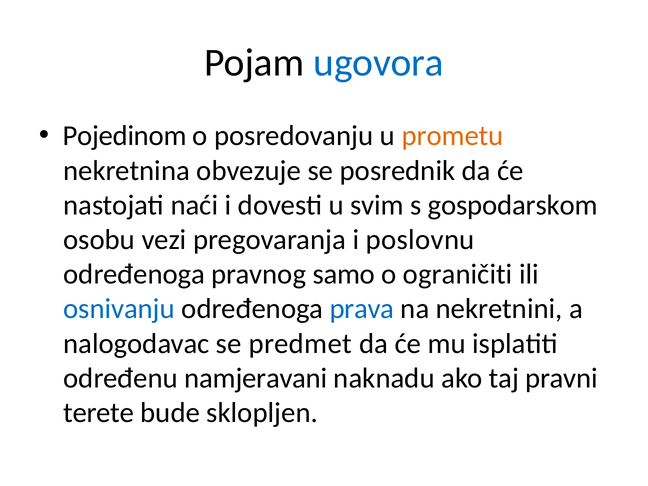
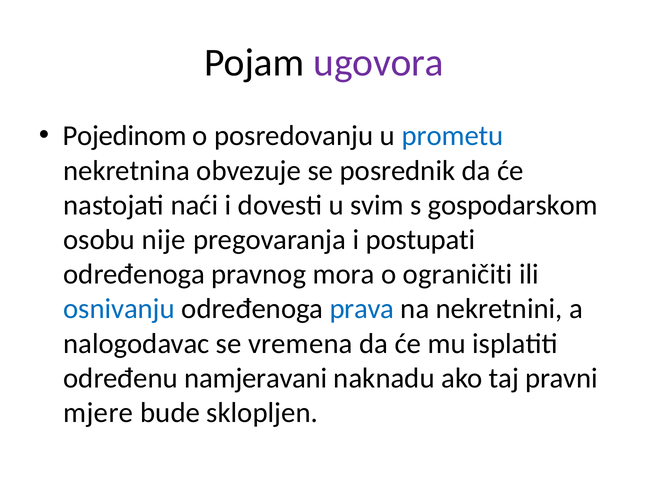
ugovora colour: blue -> purple (379, 63)
prometu colour: orange -> blue (452, 136)
vezi: vezi -> nije (164, 240)
poslovnu: poslovnu -> postupati (421, 240)
samo: samo -> mora (344, 274)
predmet: predmet -> vremena (300, 344)
terete: terete -> mjere (98, 413)
